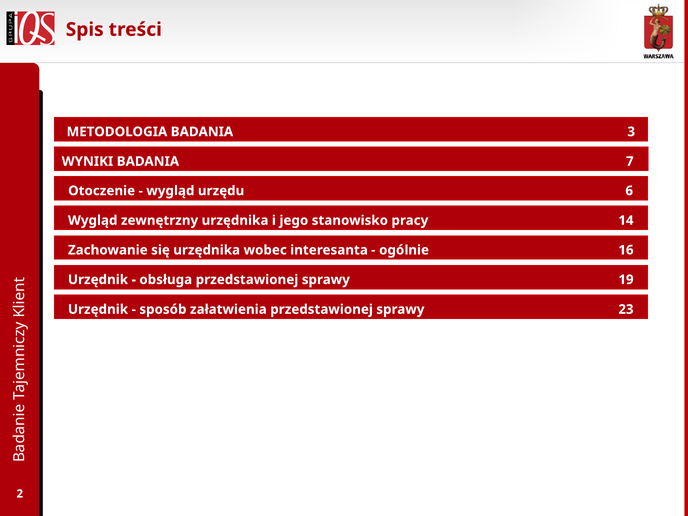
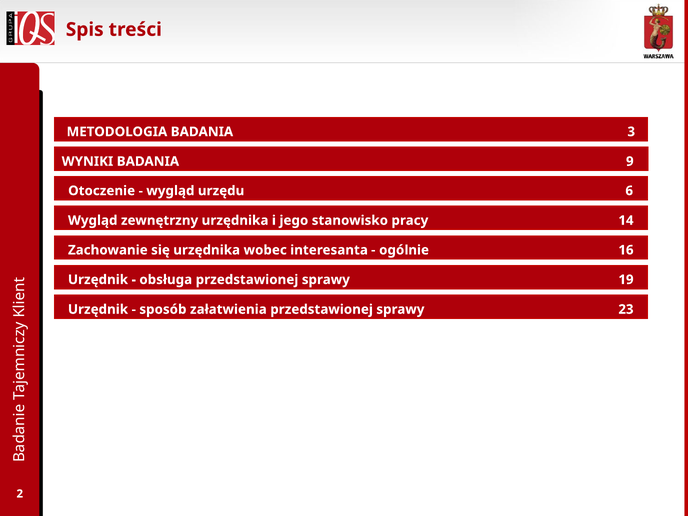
7: 7 -> 9 (630, 161)
